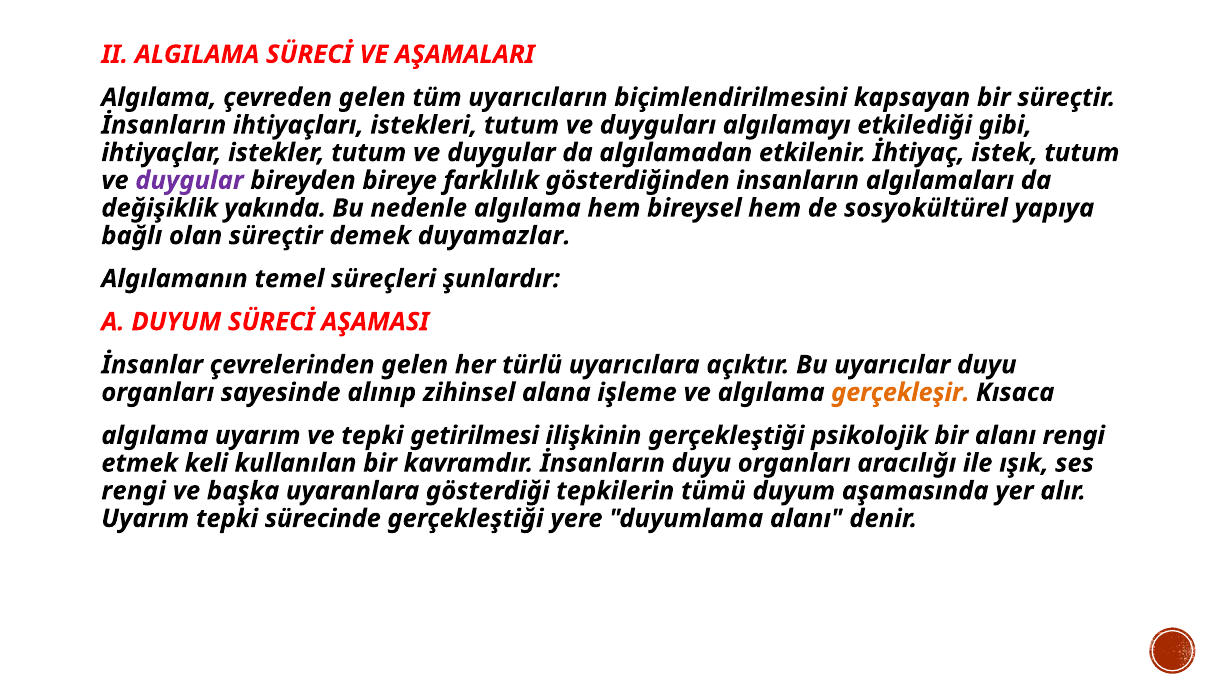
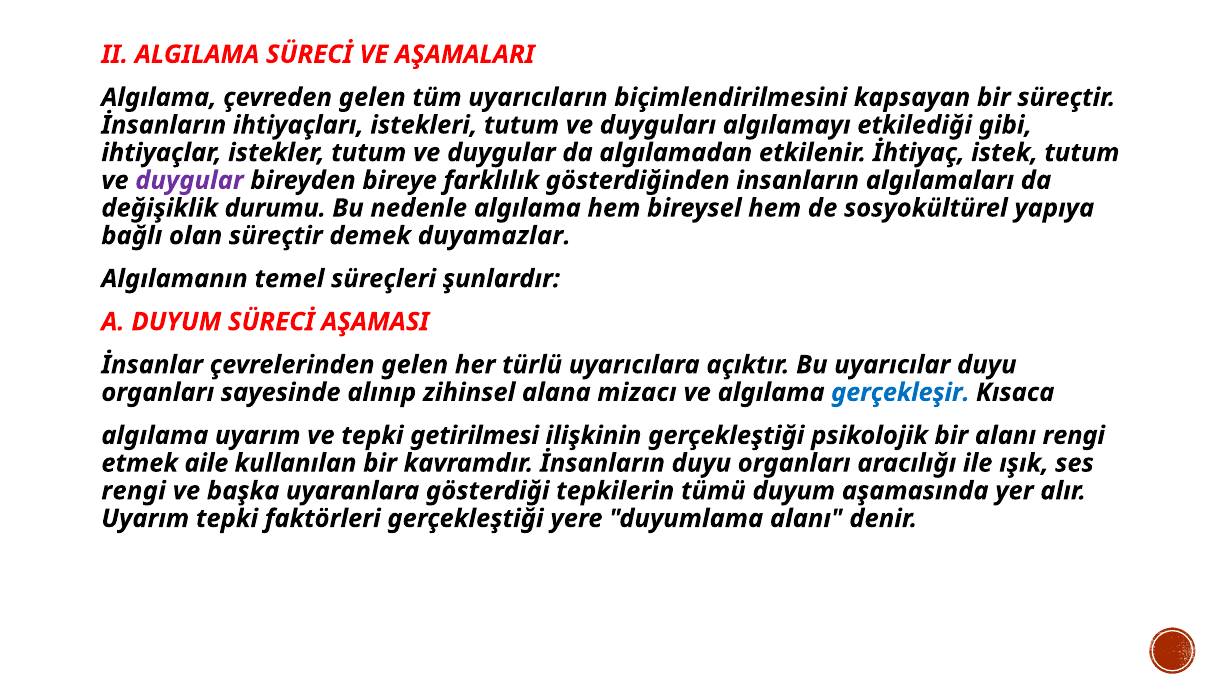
yakında: yakında -> durumu (275, 208)
işleme: işleme -> mizacı (637, 393)
gerçekleşir colour: orange -> blue (900, 393)
keli: keli -> aile (206, 463)
sürecinde: sürecinde -> faktörleri (323, 519)
